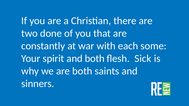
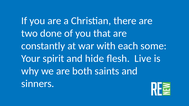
and both: both -> hide (95, 59)
Sick: Sick -> Live (143, 59)
